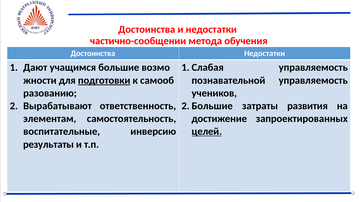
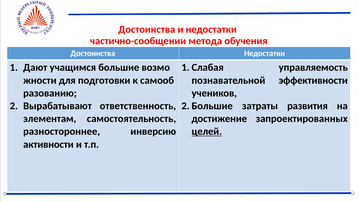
подготовки underline: present -> none (104, 80)
познавательной управляемость: управляемость -> эффективности (313, 80)
воспитательные: воспитательные -> разностороннее (62, 131)
результаты: результаты -> активности (48, 144)
